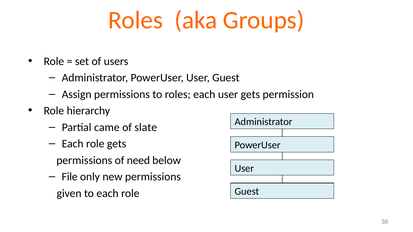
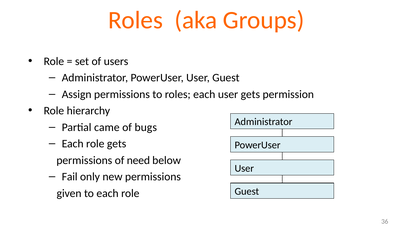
slate: slate -> bugs (146, 127)
File: File -> Fail (70, 177)
